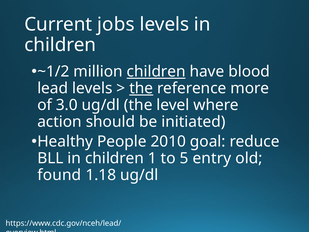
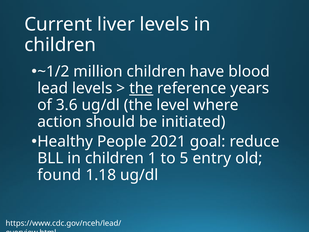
jobs: jobs -> liver (116, 24)
children underline: present -> none (156, 71)
more: more -> years (250, 88)
3.0: 3.0 -> 3.6 (67, 105)
2010: 2010 -> 2021 (168, 141)
